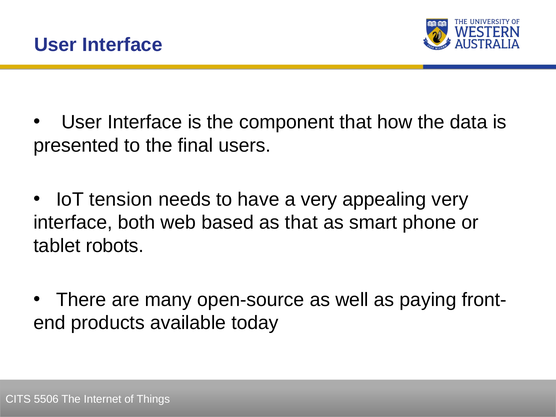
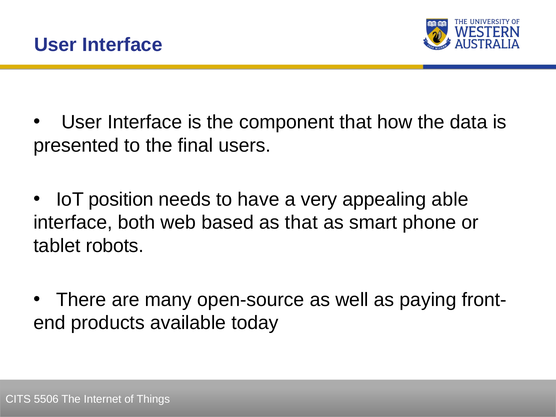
tension: tension -> position (121, 199)
appealing very: very -> able (450, 199)
